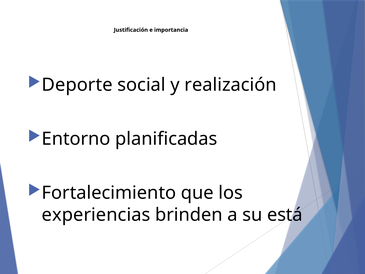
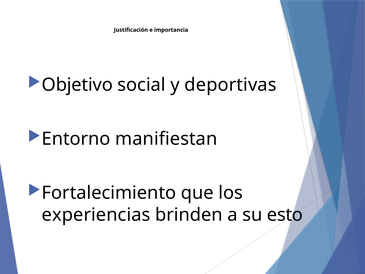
Deporte: Deporte -> Objetivo (77, 85)
realización: realización -> deportivas (231, 85)
planificadas: planificadas -> manifiestan (166, 139)
está: está -> esto (285, 215)
